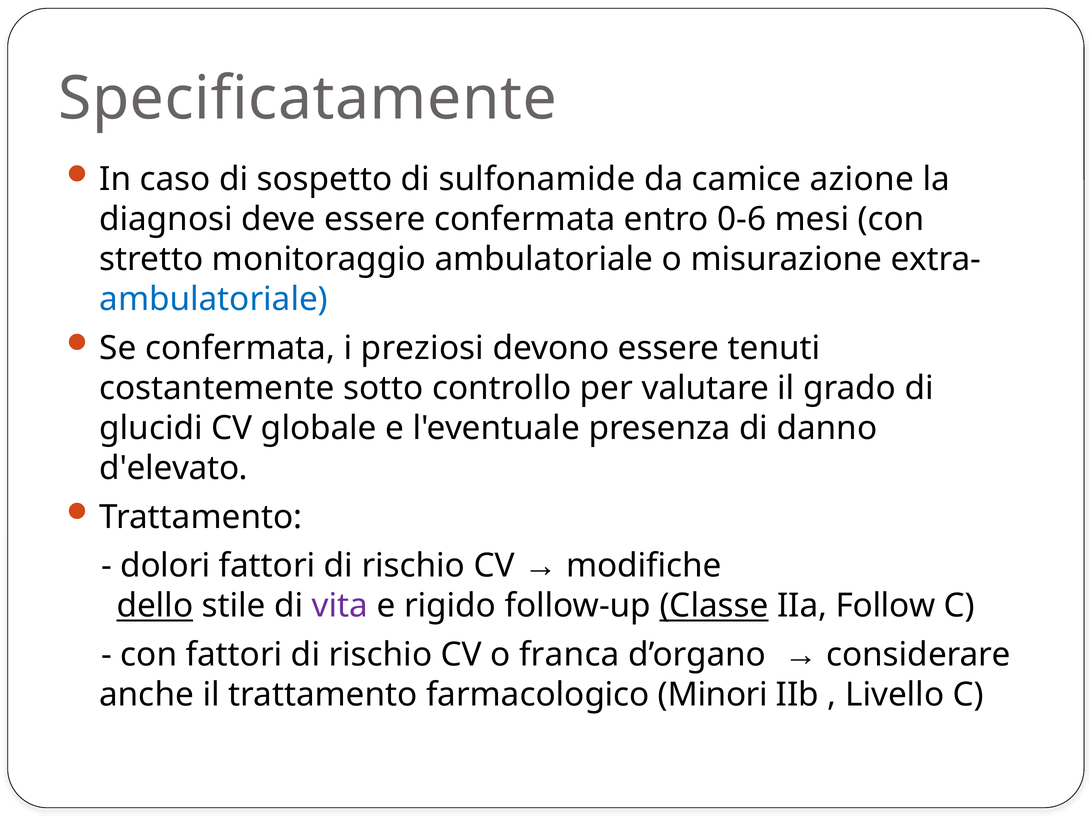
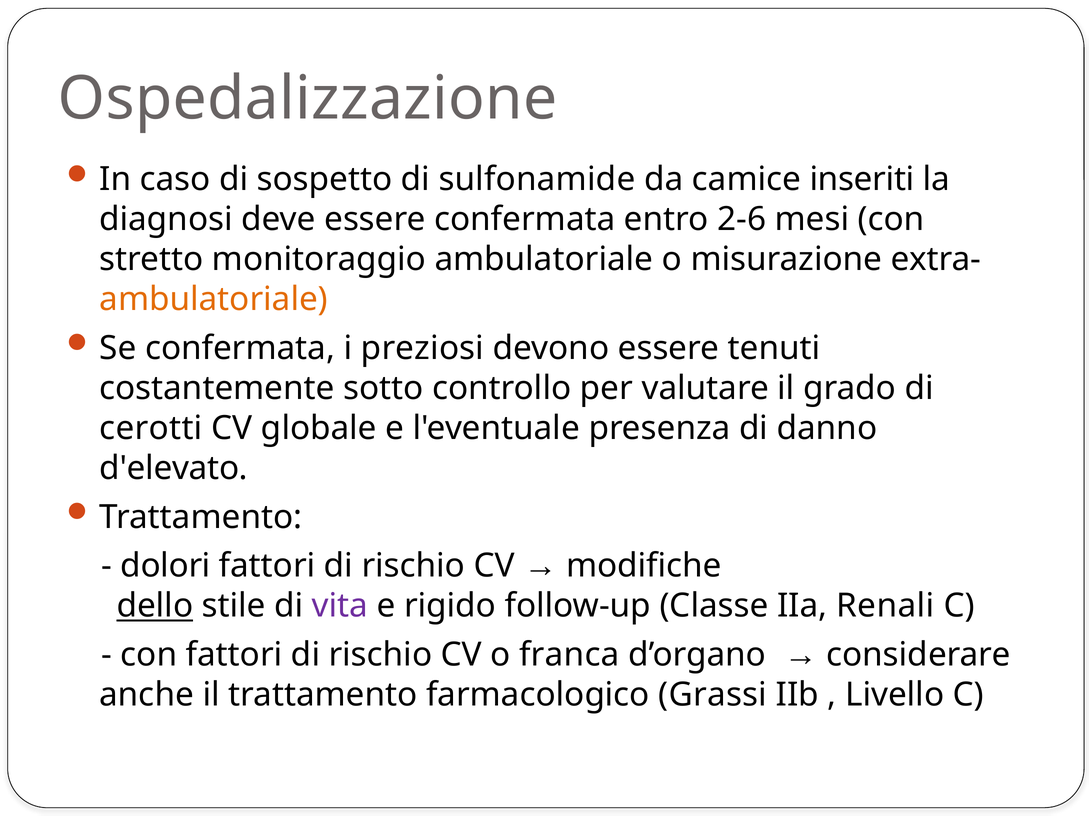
Specificatamente: Specificatamente -> Ospedalizzazione (308, 99)
azione: azione -> inseriti (862, 179)
0-6: 0-6 -> 2-6 (742, 219)
ambulatoriale colour: blue -> orange (214, 299)
glucidi: glucidi -> cerotti (151, 428)
Classe underline: present -> none (714, 606)
Follow: Follow -> Renali (885, 606)
Minori: Minori -> Grassi (713, 695)
